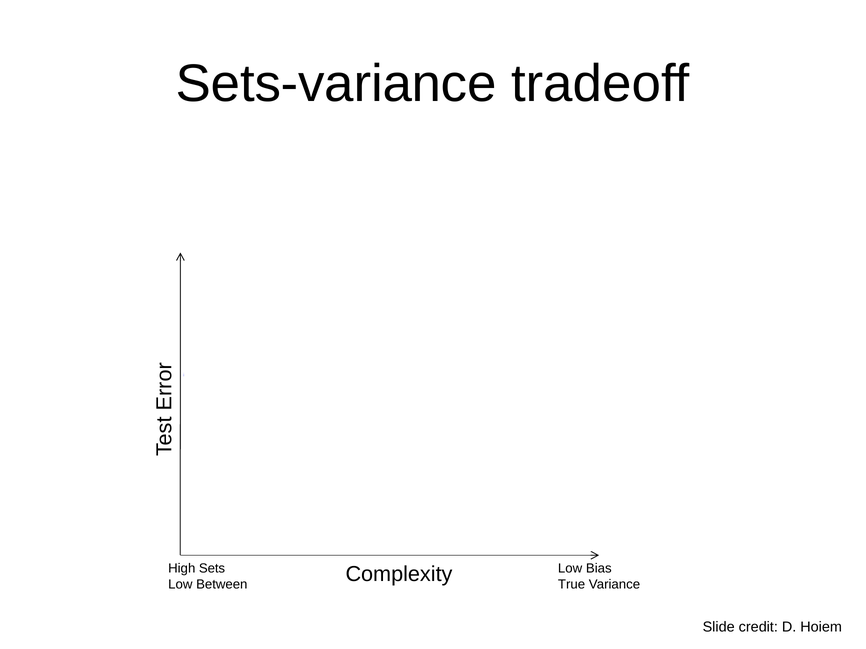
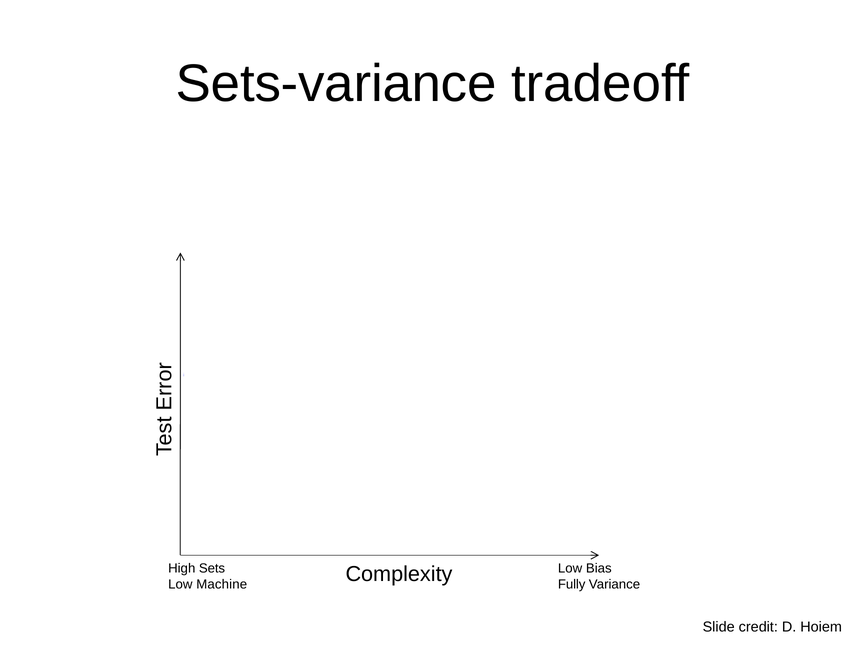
Between: Between -> Machine (222, 585)
True: True -> Fully (572, 585)
